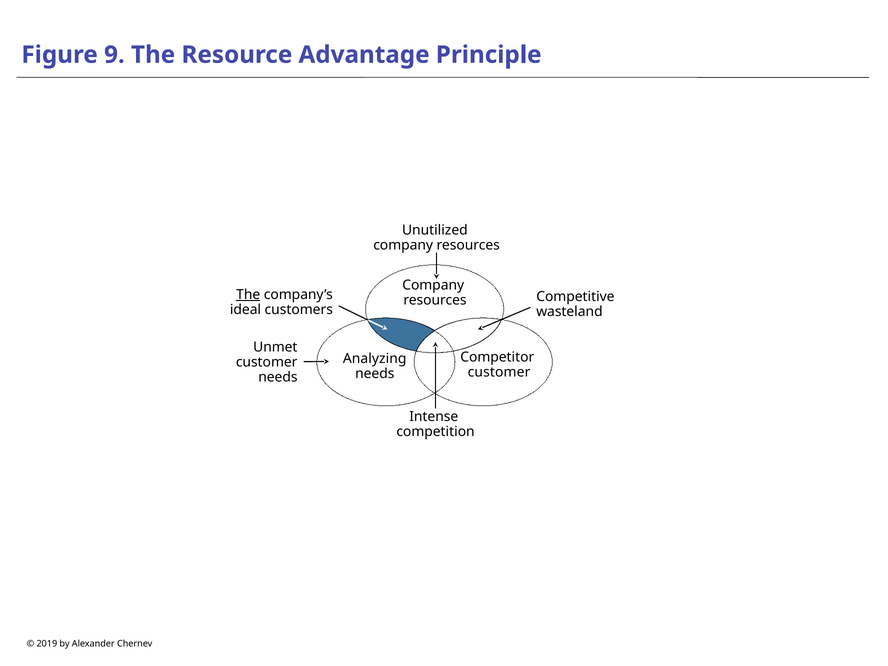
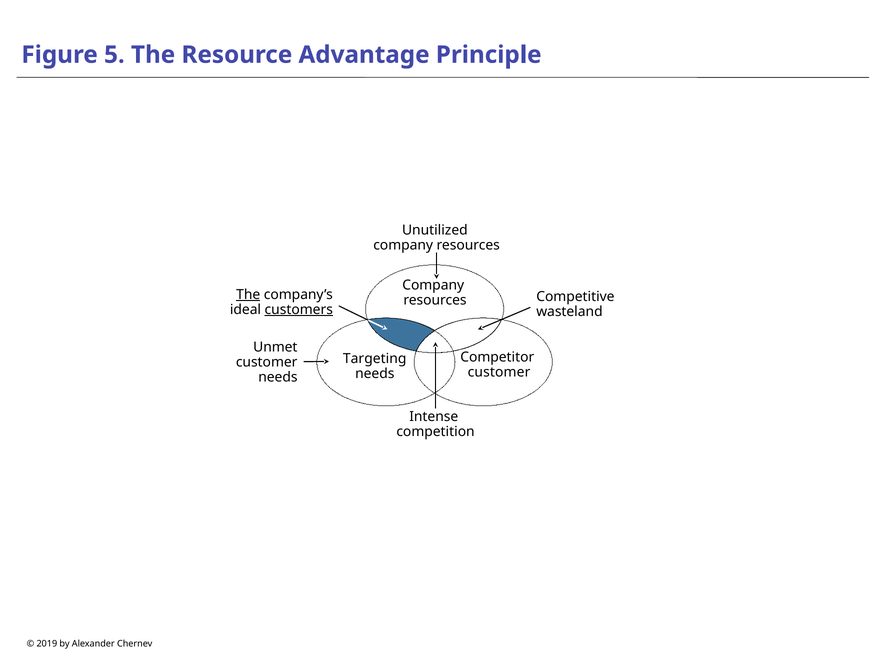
9: 9 -> 5 (114, 55)
customers underline: none -> present (299, 309)
Analyzing: Analyzing -> Targeting (375, 359)
